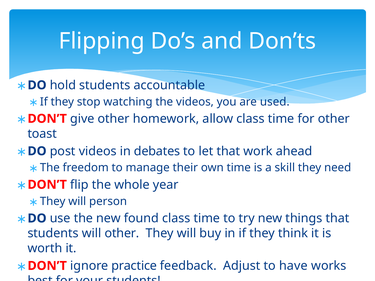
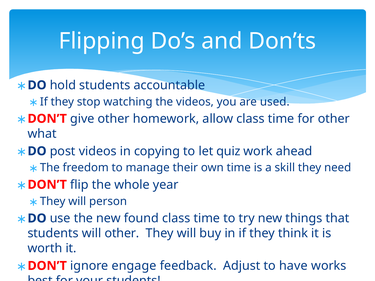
toast: toast -> what (42, 134)
debates: debates -> copying (157, 151)
let that: that -> quiz (228, 151)
practice: practice -> engage (134, 266)
